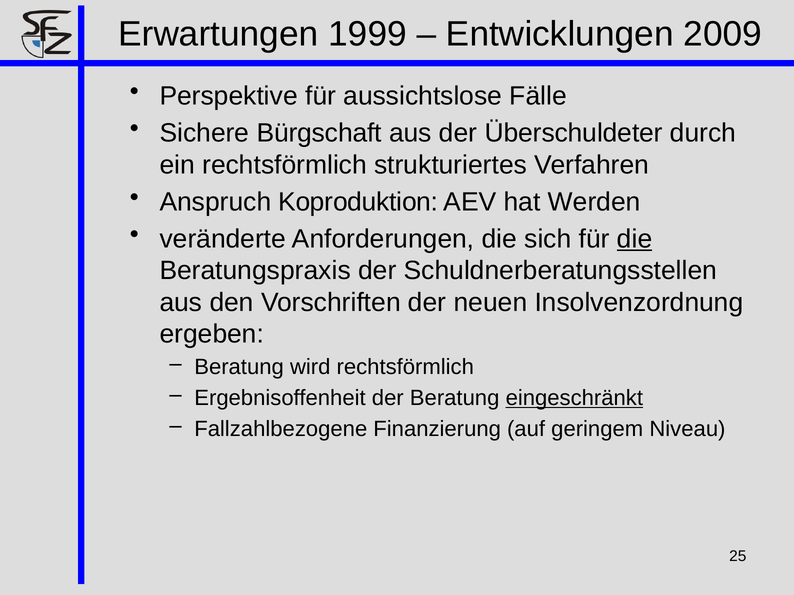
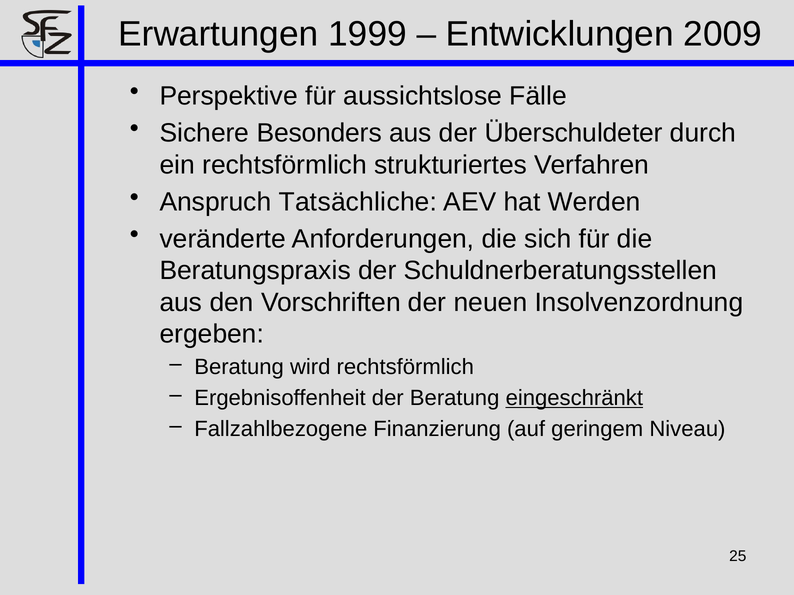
Bürgschaft: Bürgschaft -> Besonders (319, 133)
Koproduktion: Koproduktion -> Tatsächliche (358, 202)
die underline: present -> none (635, 239)
